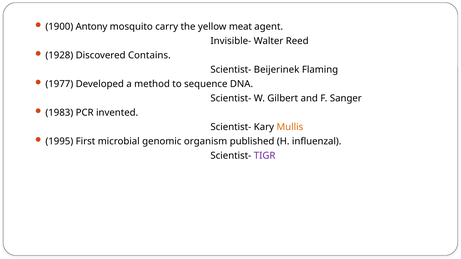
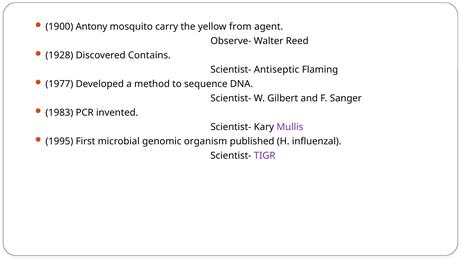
meat: meat -> from (240, 27)
Invisible-: Invisible- -> Observe- (231, 41)
Beijerinek: Beijerinek -> Antiseptic (277, 70)
Mullis colour: orange -> purple (290, 127)
